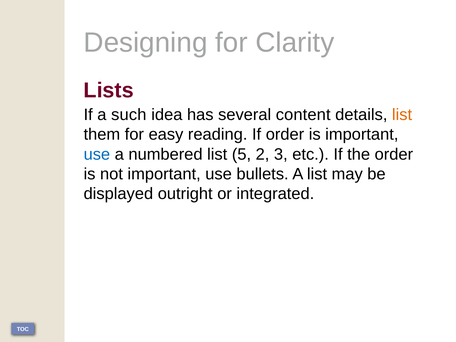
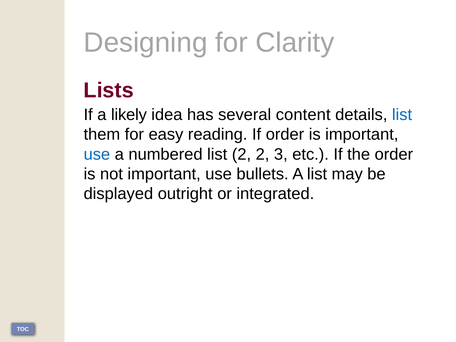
such: such -> likely (129, 115)
list colour: orange -> blue (402, 115)
list 5: 5 -> 2 (241, 154)
